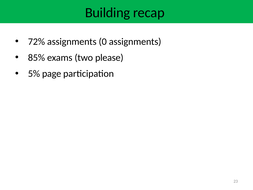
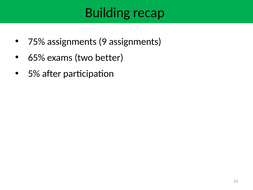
72%: 72% -> 75% (36, 42)
0: 0 -> 9 (103, 42)
85%: 85% -> 65% (36, 58)
please: please -> better (109, 58)
page: page -> after (52, 74)
